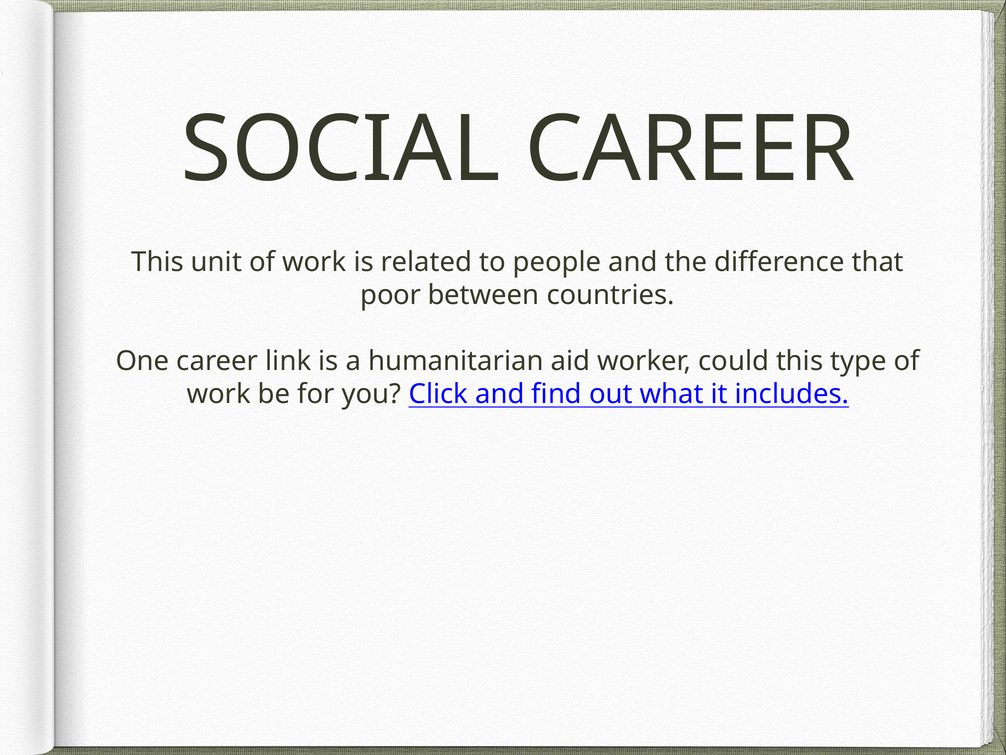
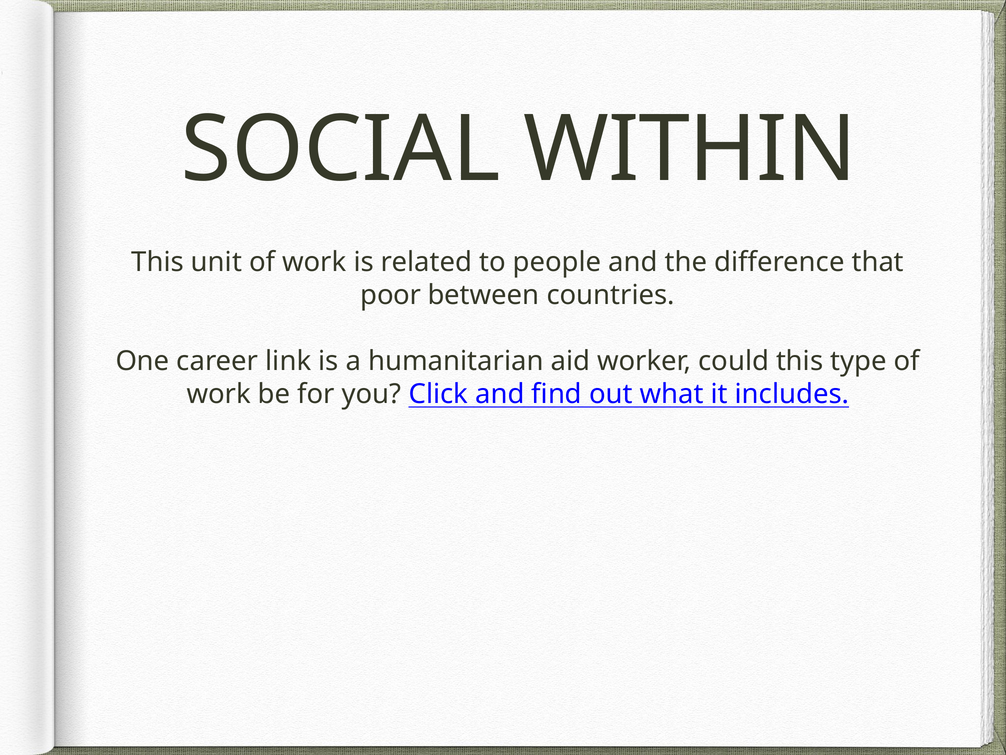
SOCIAL CAREER: CAREER -> WITHIN (690, 150)
